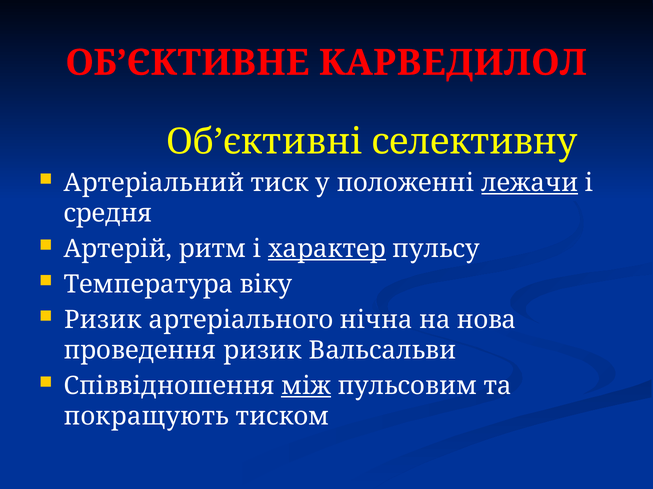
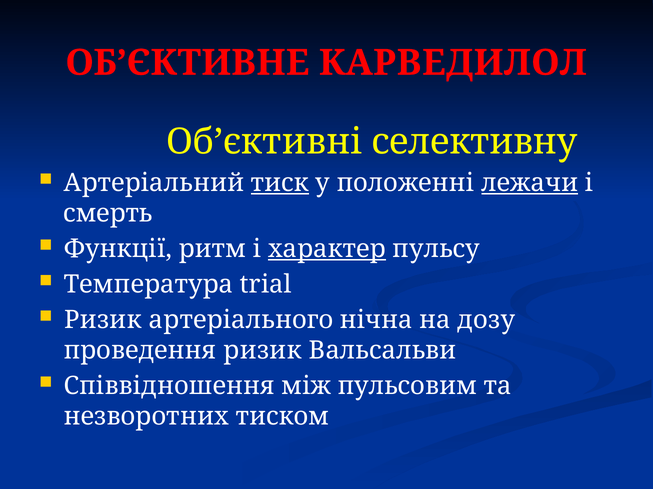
тиск underline: none -> present (280, 183)
средня: средня -> смерть (108, 214)
Артерій: Артерій -> Функції (118, 249)
віку: віку -> trial (266, 285)
нова: нова -> дозу (486, 320)
між underline: present -> none (306, 386)
покращують: покращують -> незворотних (146, 417)
